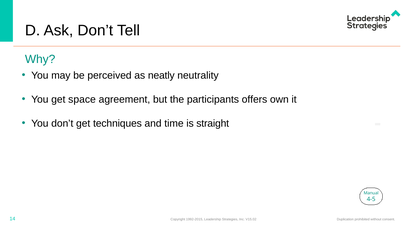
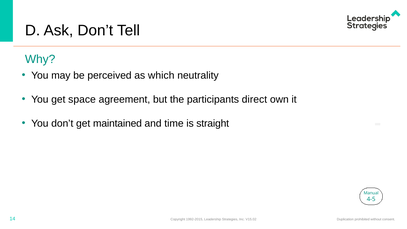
neatly: neatly -> which (161, 75)
offers: offers -> direct (254, 99)
techniques: techniques -> maintained (117, 123)
